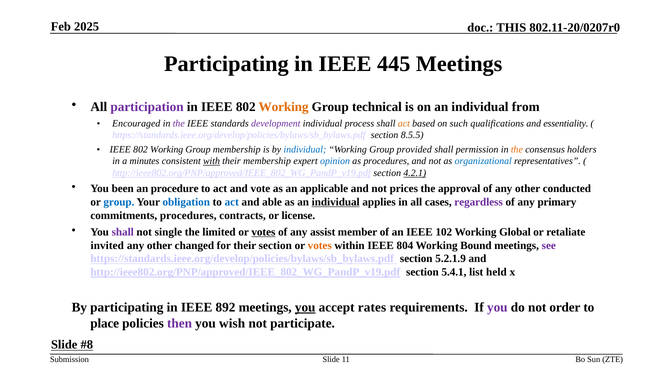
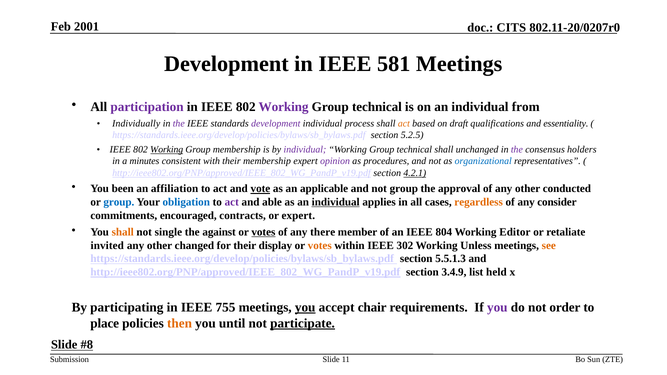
2025: 2025 -> 2001 (87, 27)
THIS: THIS -> CITS (511, 28)
Participating: Participating -> Development (226, 64)
445: 445 -> 581 (394, 64)
Working colour: orange -> purple (284, 107)
Encouraged: Encouraged -> Individually (136, 123)
such: such -> draft (459, 123)
8.5.5: 8.5.5 -> 5.2.5 (412, 135)
Working underline: none -> present (167, 150)
individual colour: blue -> purple (305, 150)
provided: provided -> technical (414, 150)
permission: permission -> unchanged (477, 150)
the colour: orange -> purple (517, 150)
with underline: present -> none (212, 161)
opinion colour: blue -> purple (335, 161)
procedure: procedure -> affiliation (175, 189)
vote underline: none -> present (260, 189)
not prices: prices -> group (404, 189)
act colour: blue -> purple (232, 202)
regardless colour: purple -> orange (479, 202)
primary: primary -> consider (557, 202)
commitments procedures: procedures -> encouraged (188, 216)
or license: license -> expert (298, 216)
shall colour: purple -> orange (123, 232)
limited: limited -> against (219, 232)
assist: assist -> there (323, 232)
102: 102 -> 804 (444, 232)
Global: Global -> Editor (515, 232)
their section: section -> display (275, 246)
804: 804 -> 302 (405, 246)
Bound: Bound -> Unless (476, 246)
see colour: purple -> orange (549, 246)
5.2.1.9: 5.2.1.9 -> 5.5.1.3 (451, 259)
5.4.1: 5.4.1 -> 3.4.9 (454, 272)
892: 892 -> 755 (225, 308)
rates: rates -> chair (372, 308)
then colour: purple -> orange (180, 323)
wish: wish -> until (232, 323)
participate underline: none -> present (303, 323)
